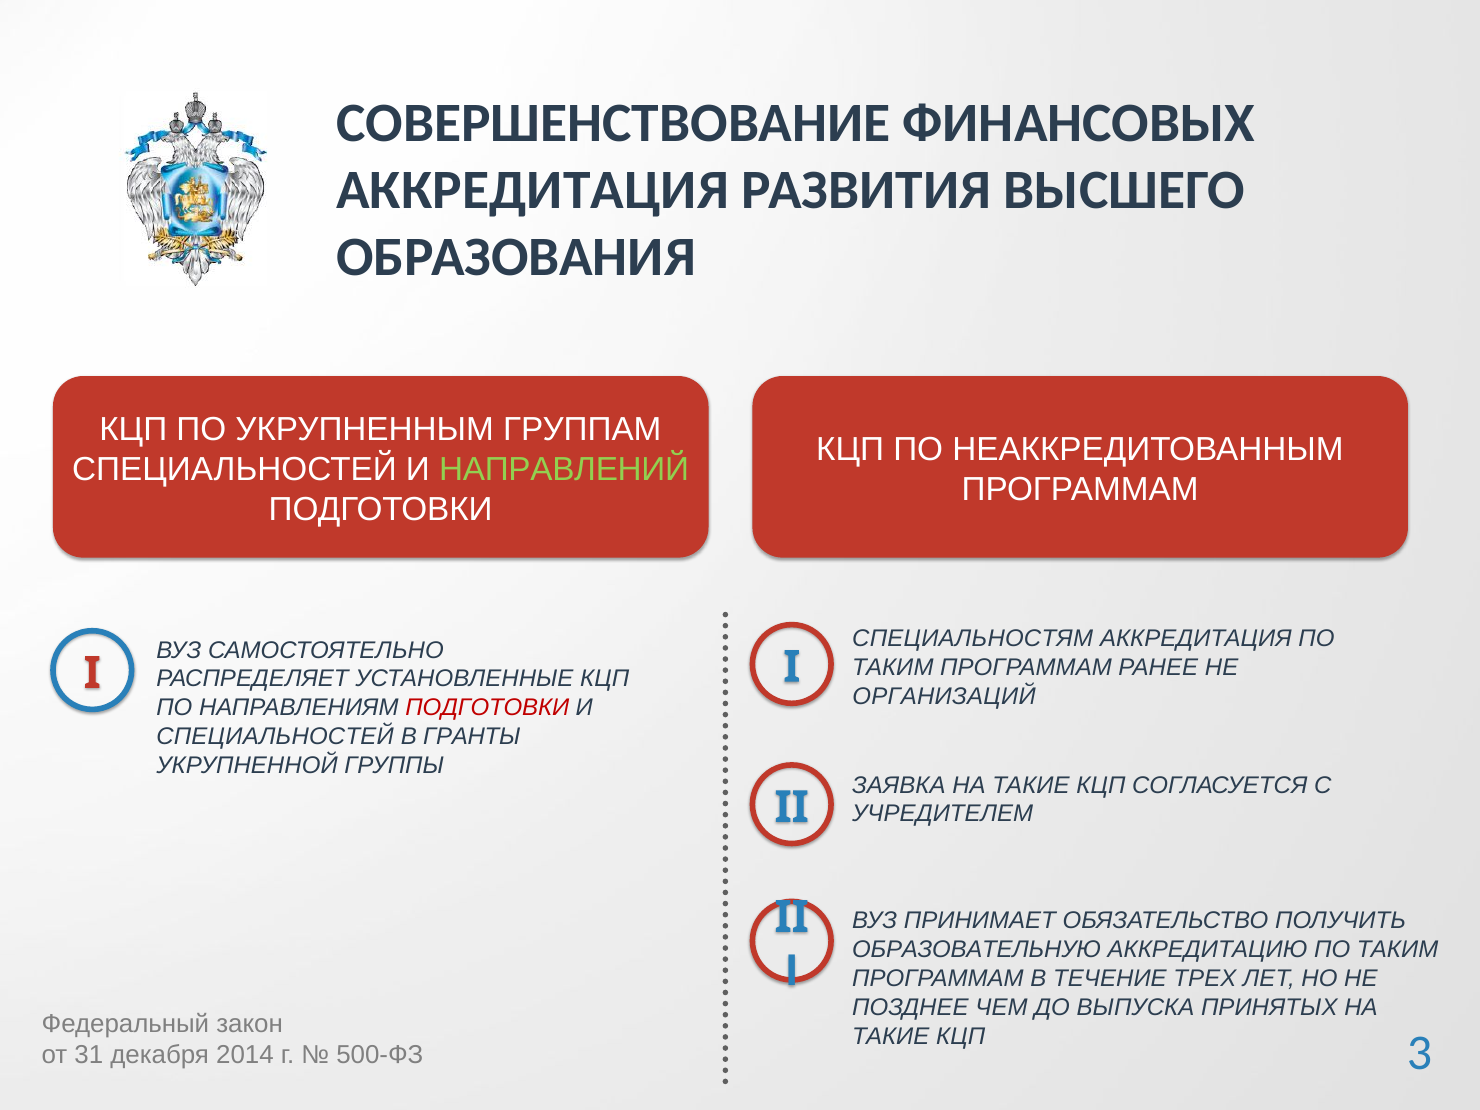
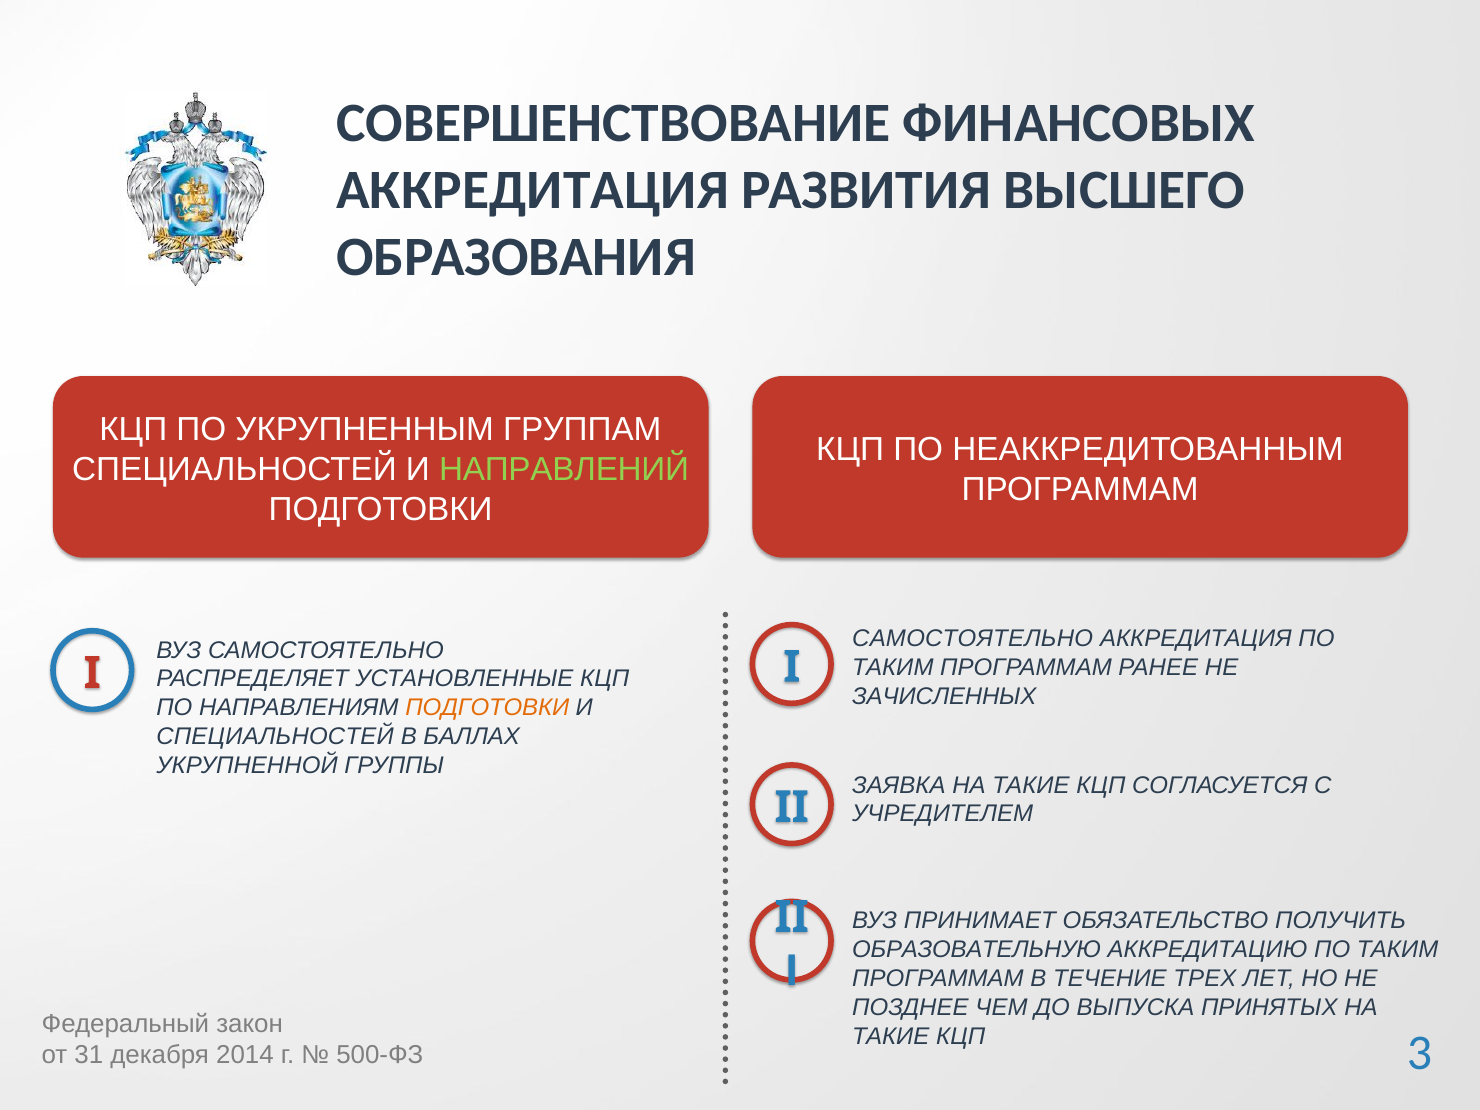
СПЕЦИАЛЬНОСТЯМ: СПЕЦИАЛЬНОСТЯМ -> САМОСТОЯТЕЛЬНО (973, 639)
ОРГАНИЗАЦИЙ: ОРГАНИЗАЦИЙ -> ЗАЧИСЛЕННЫХ (944, 696)
ПОДГОТОВКИ colour: red -> orange (487, 708)
ГРАНТЫ: ГРАНТЫ -> БАЛЛАХ (472, 737)
